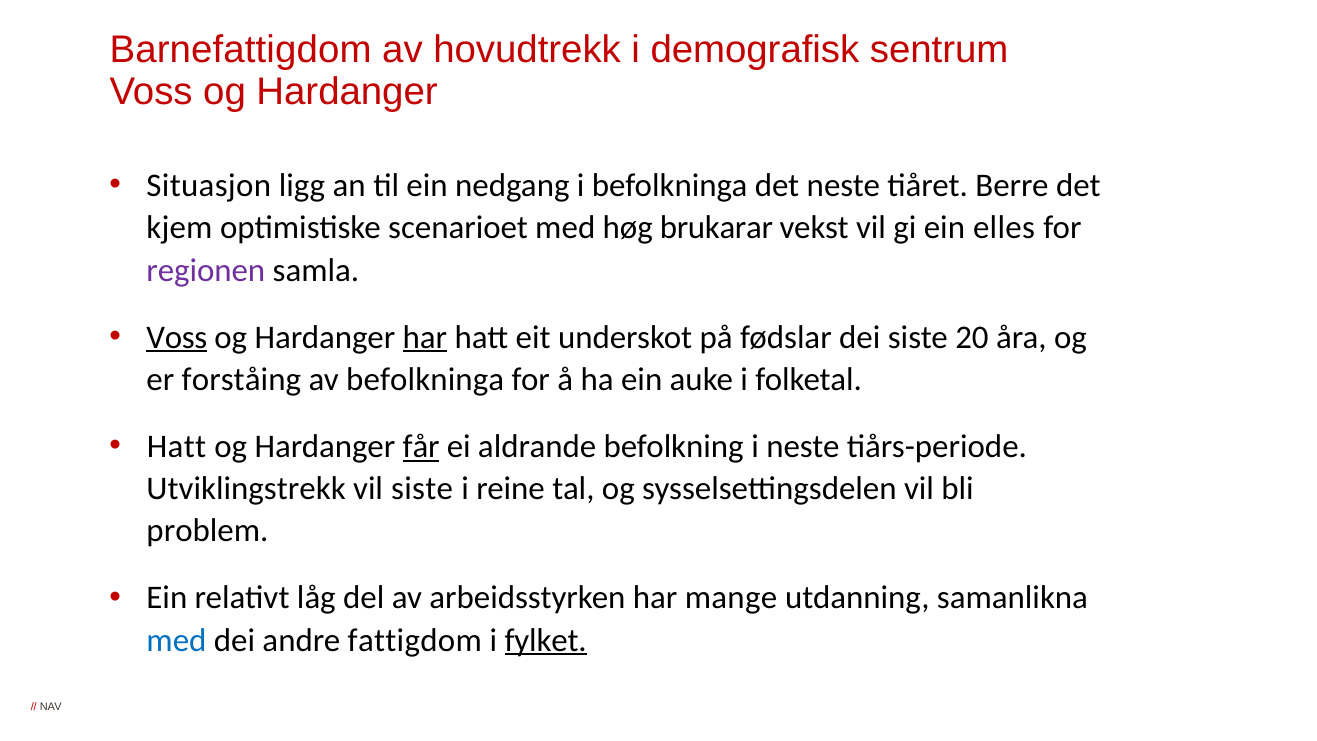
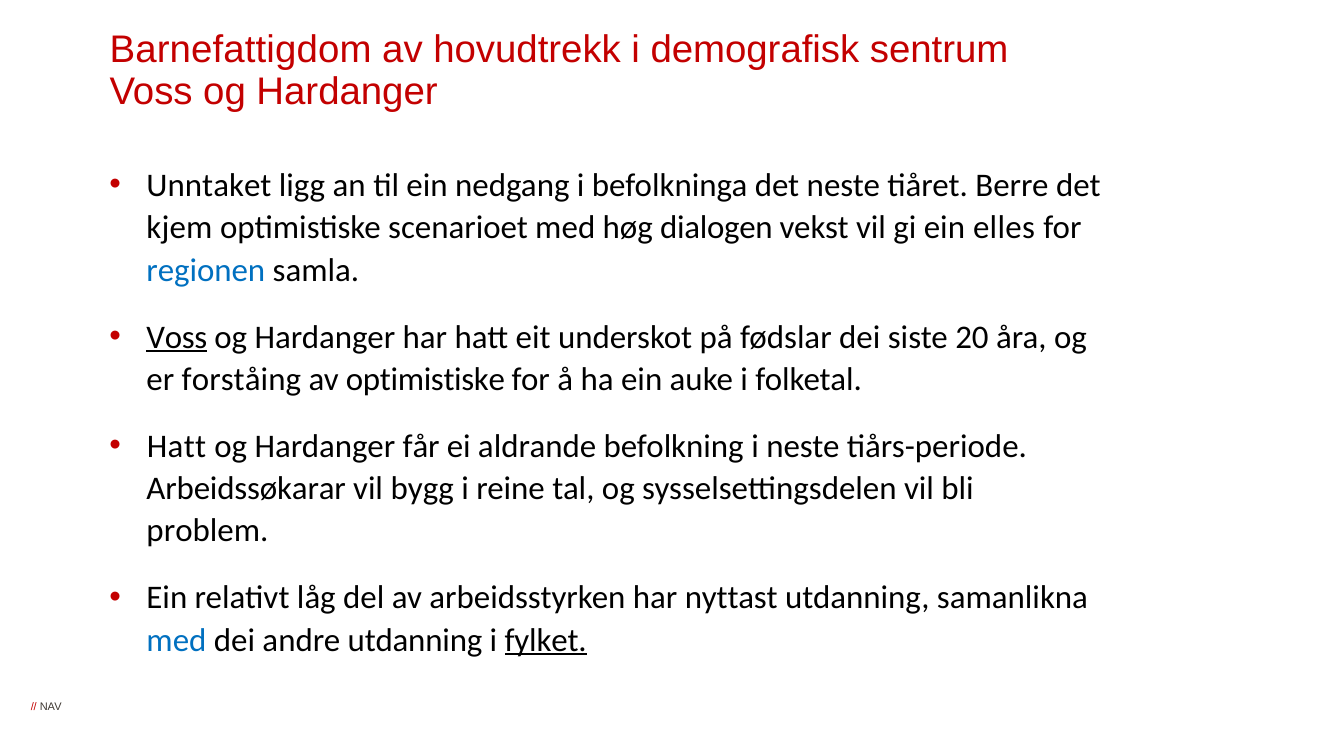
Situasjon: Situasjon -> Unntaket (209, 186)
brukarar: brukarar -> dialogen (716, 228)
regionen colour: purple -> blue (206, 270)
har underline: present -> none (425, 337)
av befolkninga: befolkninga -> optimistiske (425, 379)
får underline: present -> none (421, 446)
Utviklingstrekk: Utviklingstrekk -> Arbeidssøkarar (246, 489)
vil siste: siste -> bygg (422, 489)
mange: mange -> nyttast (731, 598)
andre fattigdom: fattigdom -> utdanning (415, 640)
